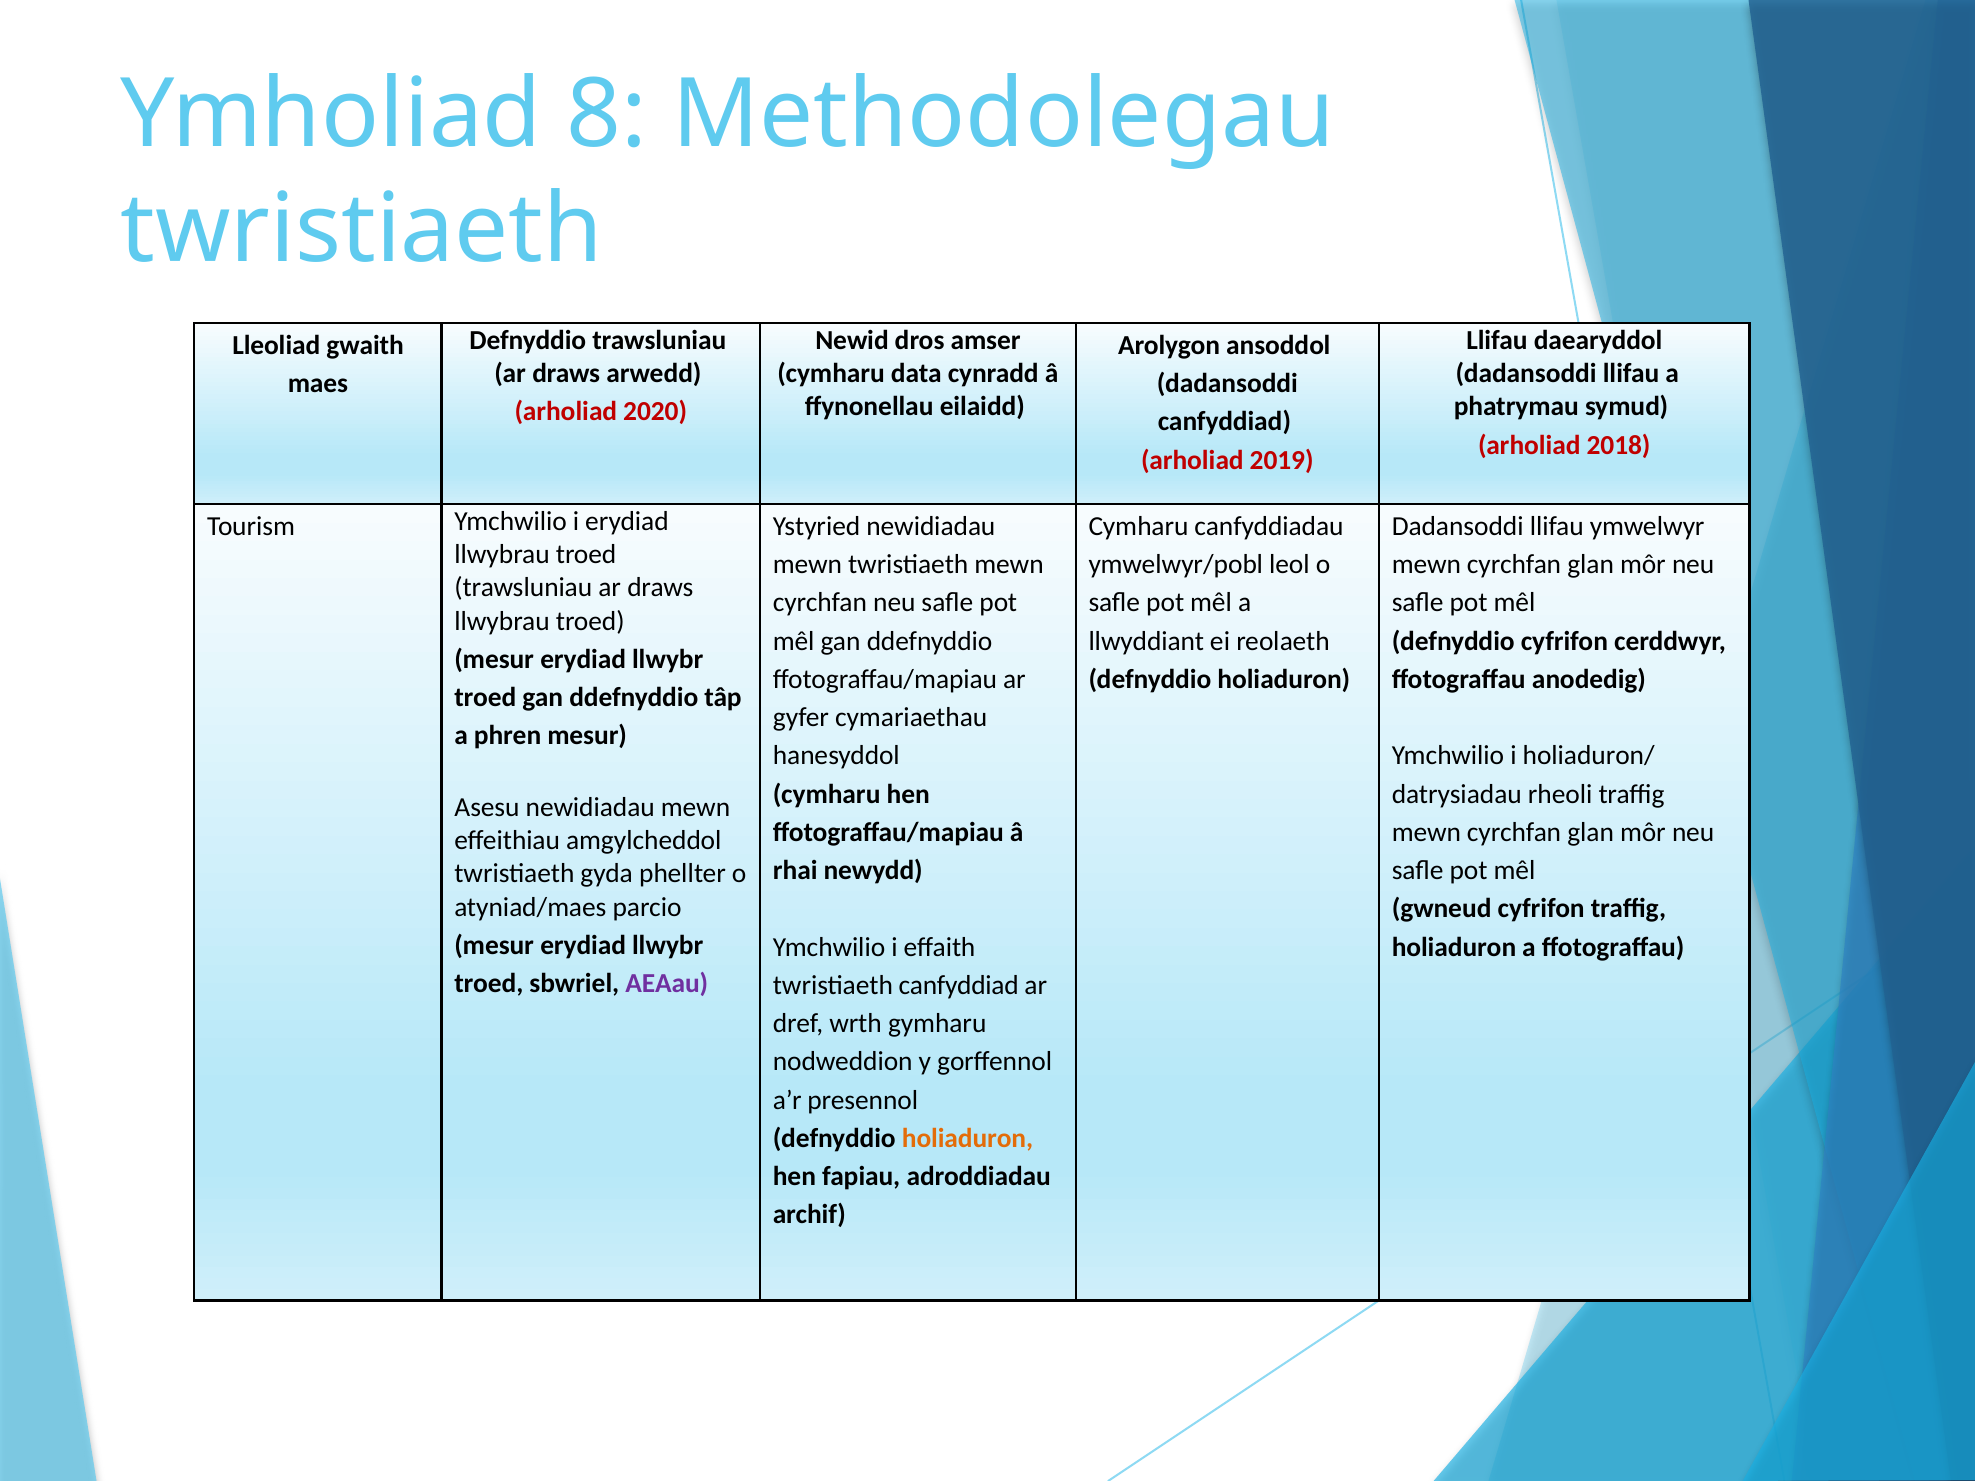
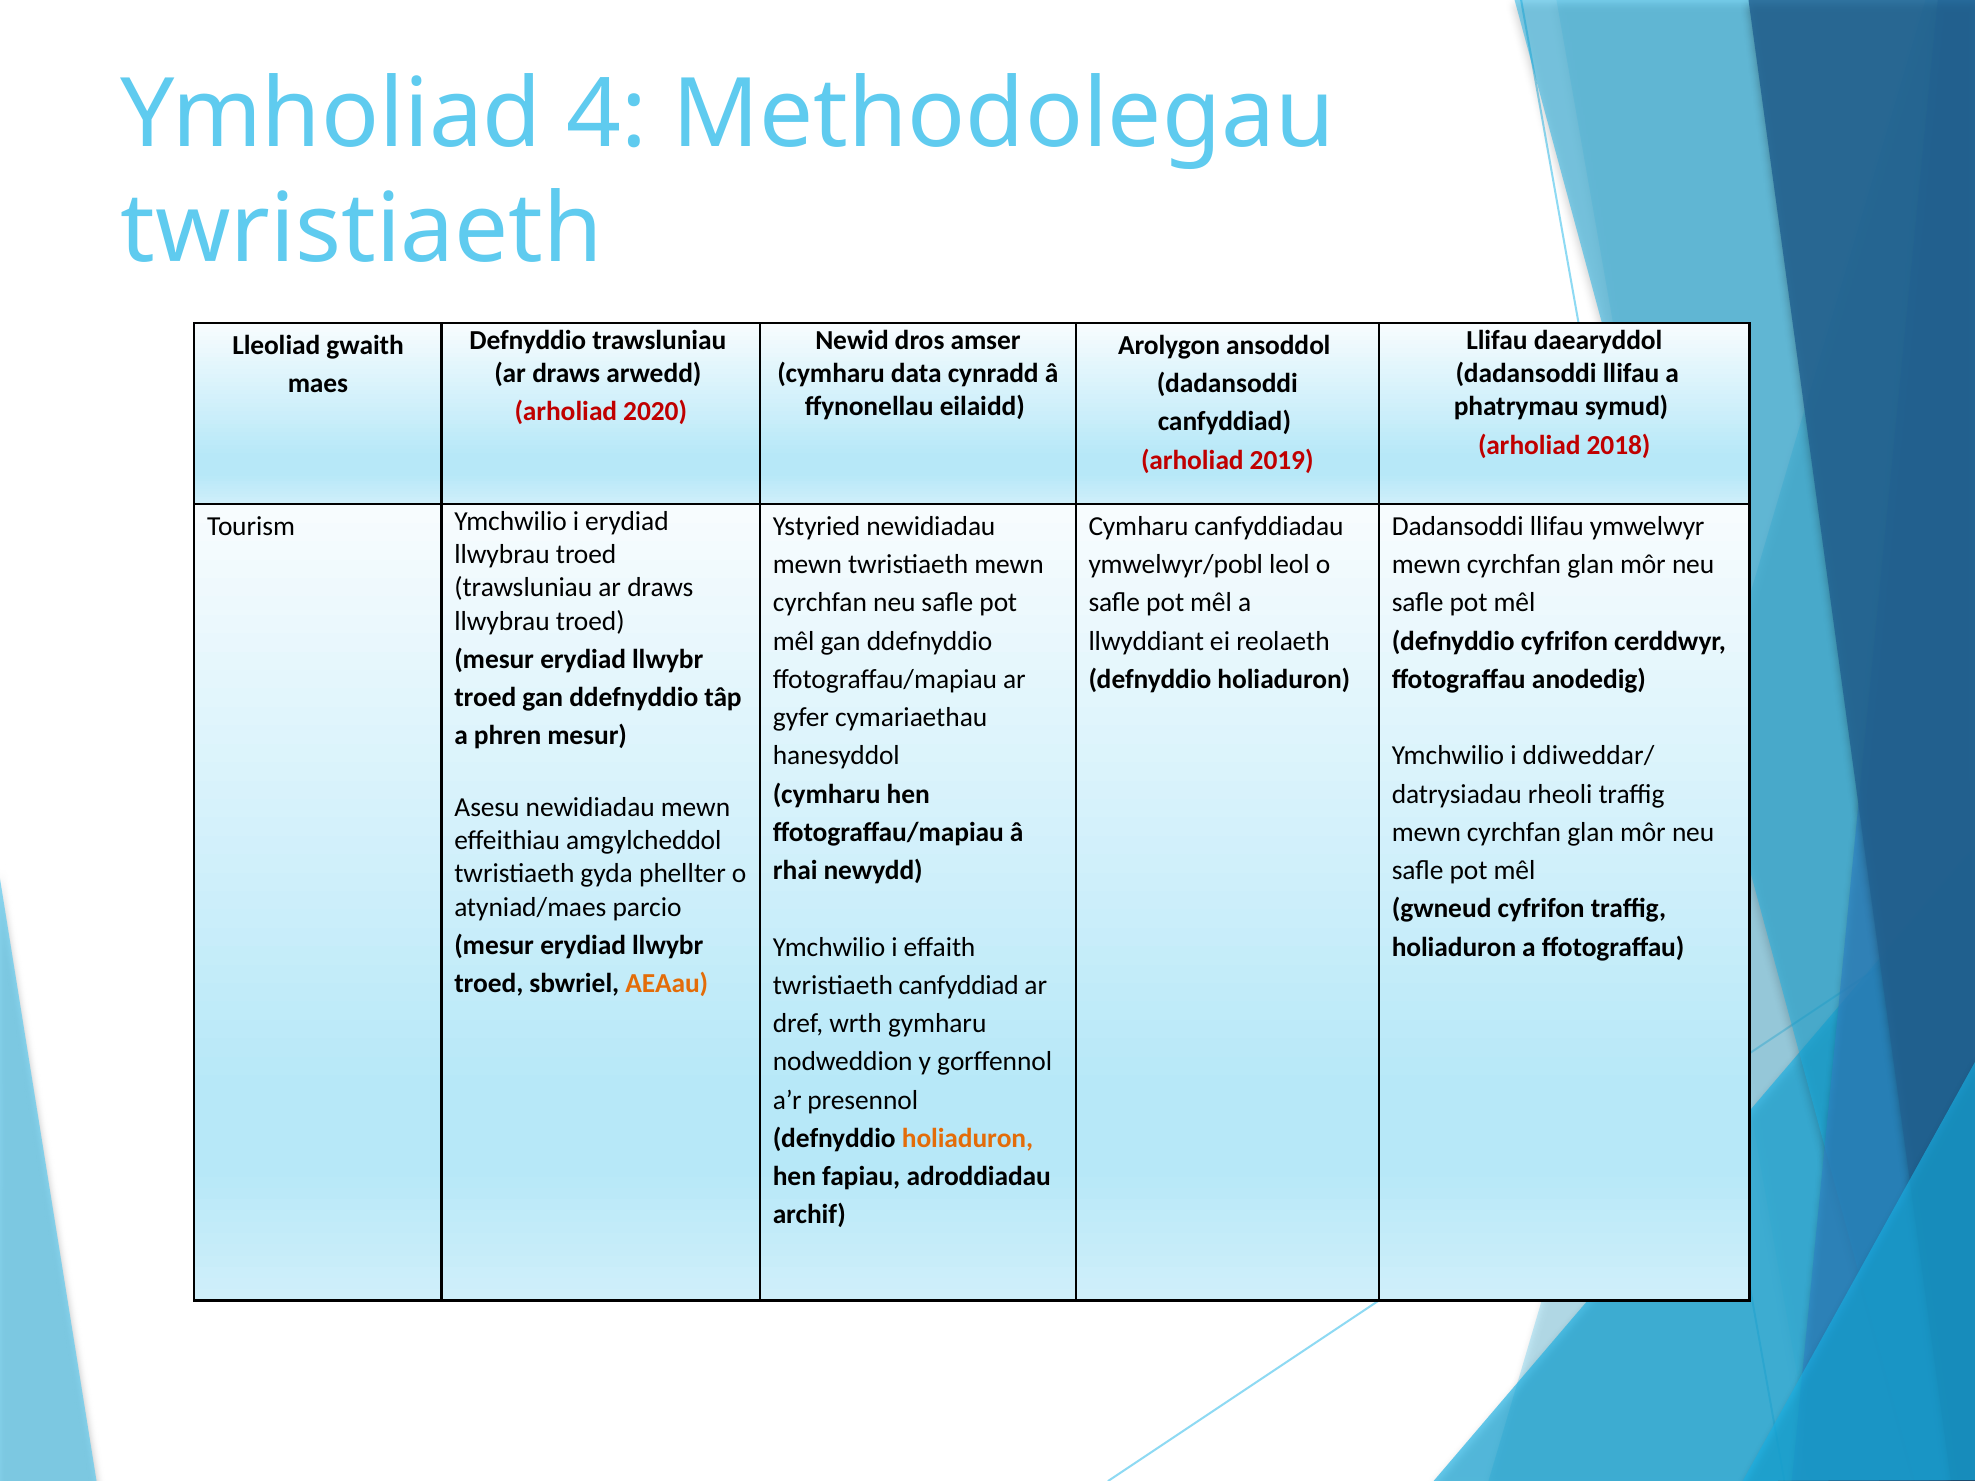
8: 8 -> 4 (607, 115)
holiaduron/: holiaduron/ -> ddiweddar/ (1589, 756)
AEAau colour: purple -> orange (667, 984)
